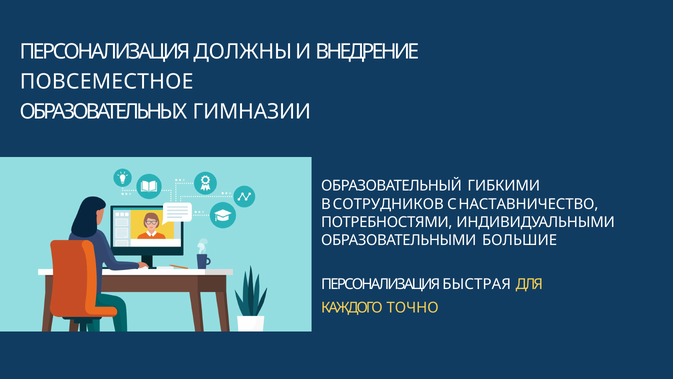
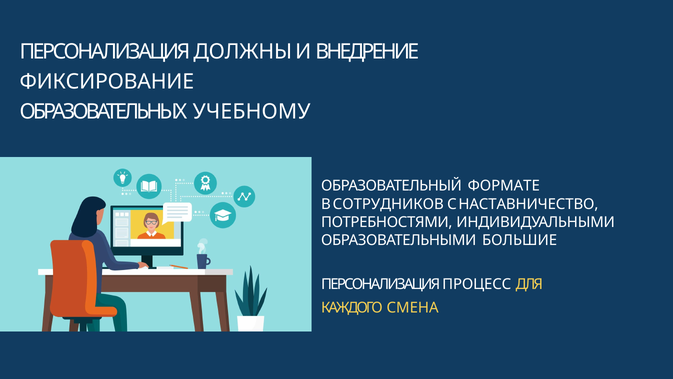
ПОВСЕМЕСТНОЕ: ПОВСЕМЕСТНОЕ -> ФИКСИРОВАНИЕ (107, 82)
ГИМНАЗИИ: ГИМНАЗИИ -> УЧЕБНОМУ (252, 112)
ГИБКИМИ: ГИБКИМИ -> ФОРМАТЕ (504, 186)
БЫСТРАЯ: БЫСТРАЯ -> ПРОЦЕСС (477, 284)
ТОЧНО: ТОЧНО -> СМЕНА (413, 308)
